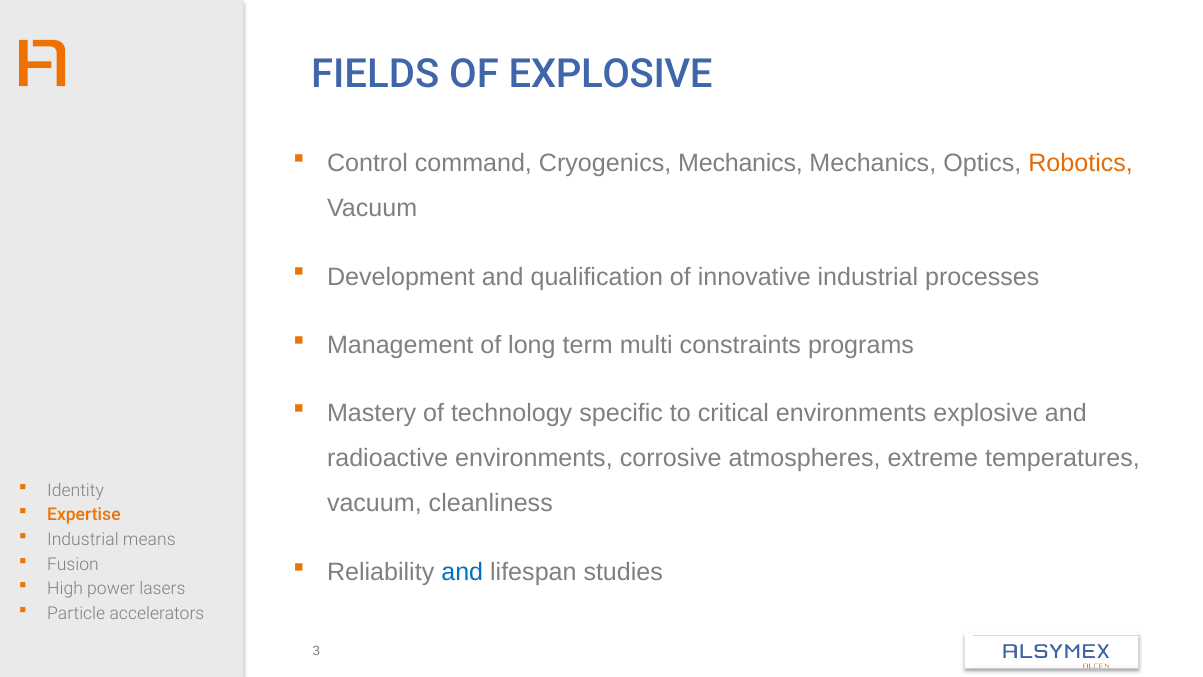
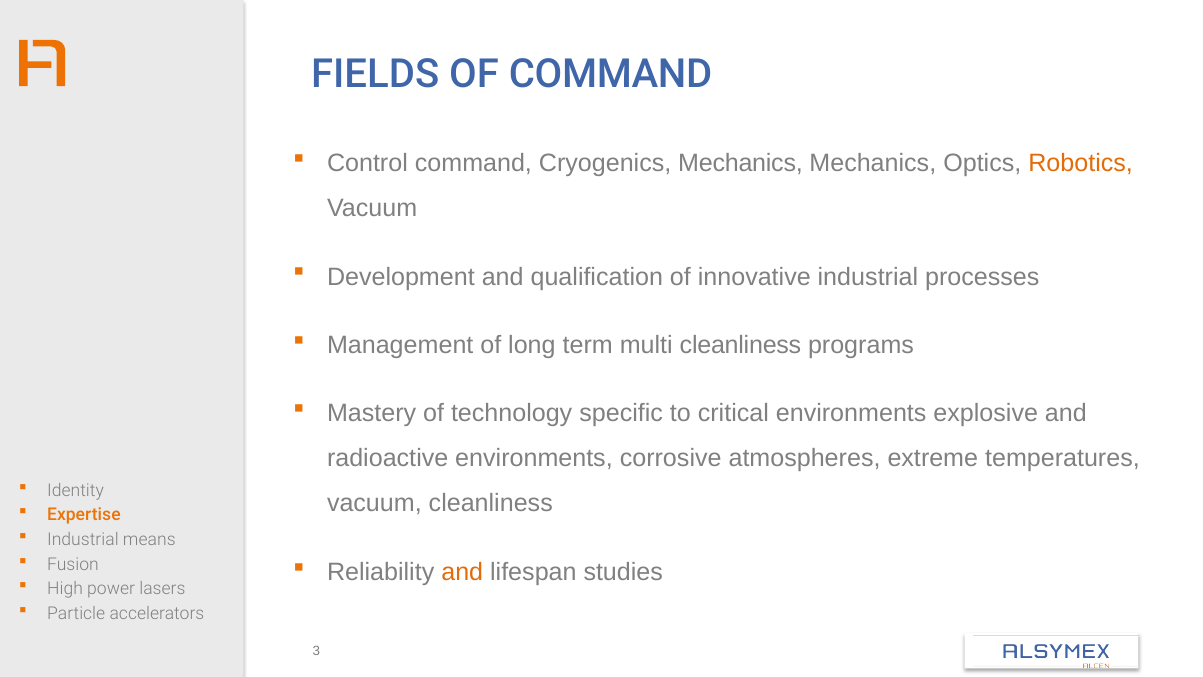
OF EXPLOSIVE: EXPLOSIVE -> COMMAND (611, 75)
multi constraints: constraints -> cleanliness (741, 345)
and colour: blue -> orange (462, 572)
